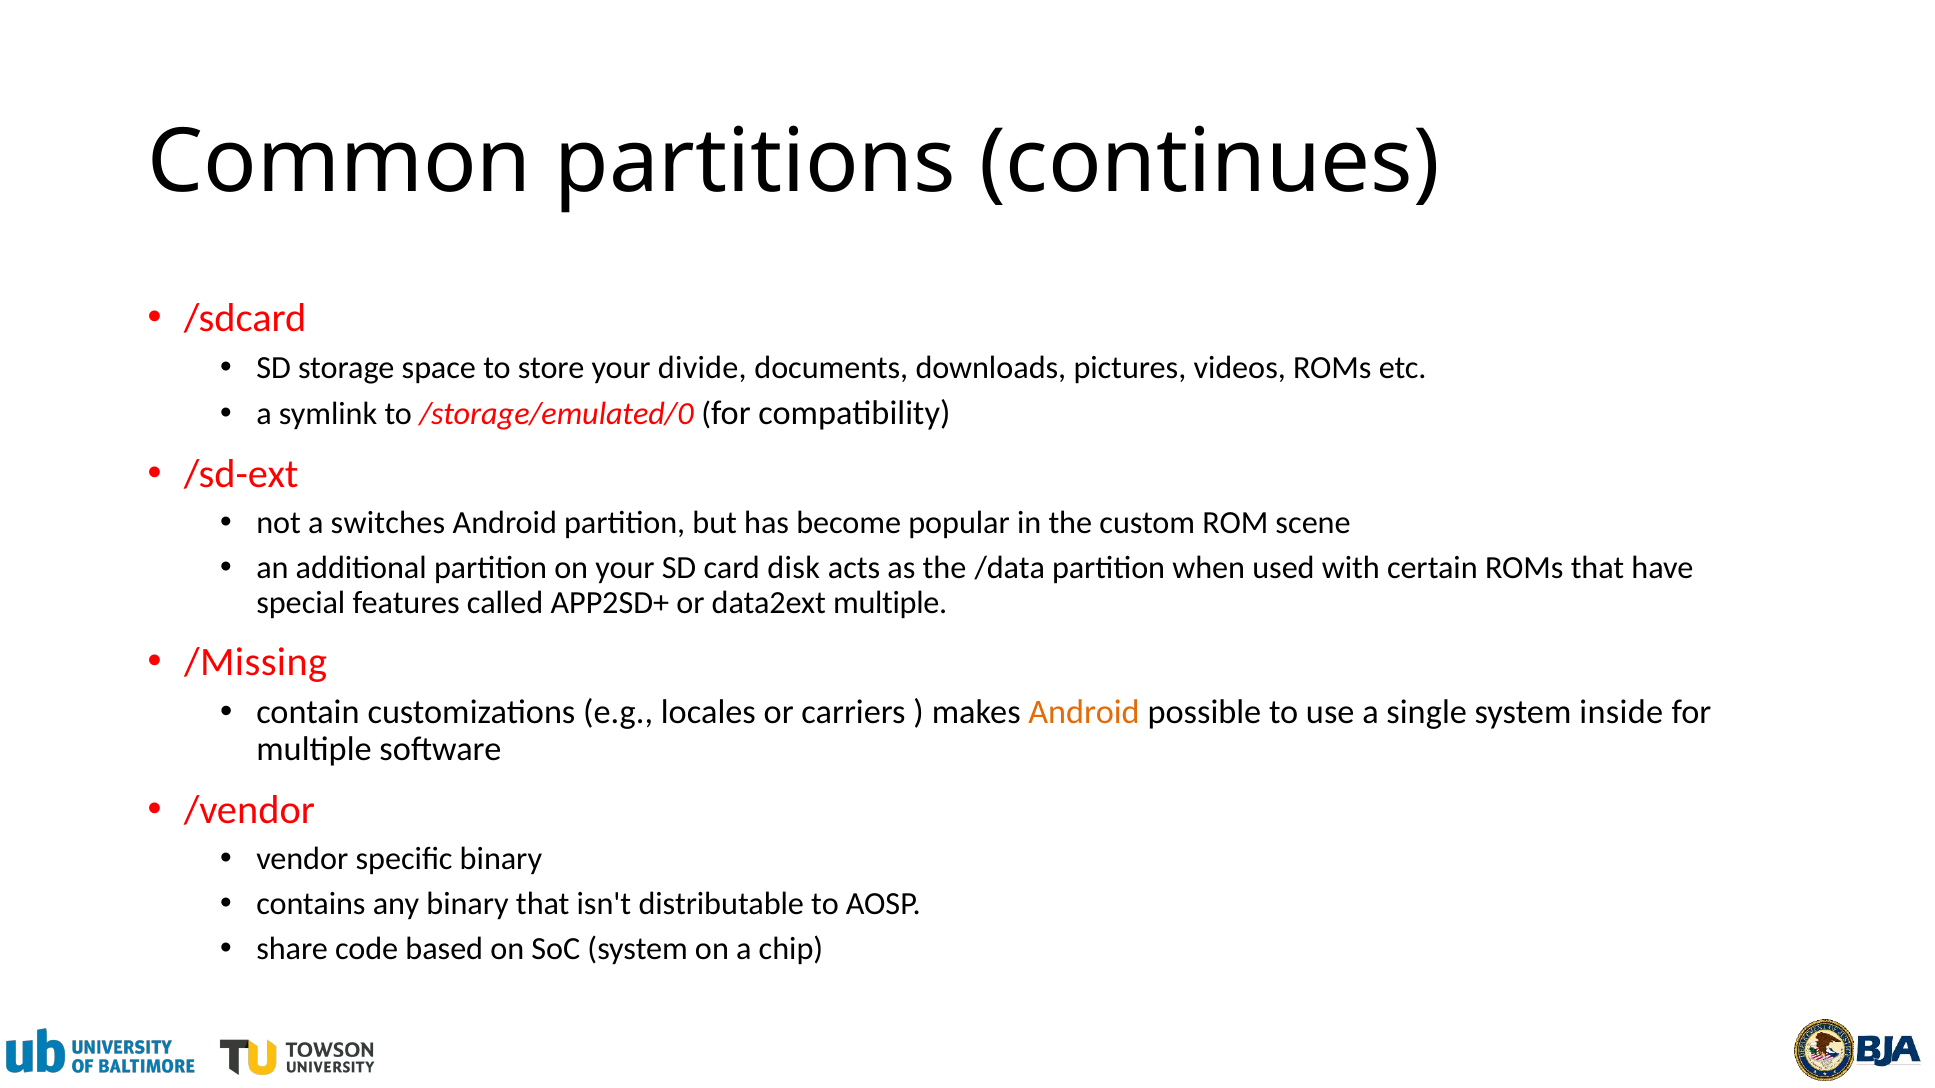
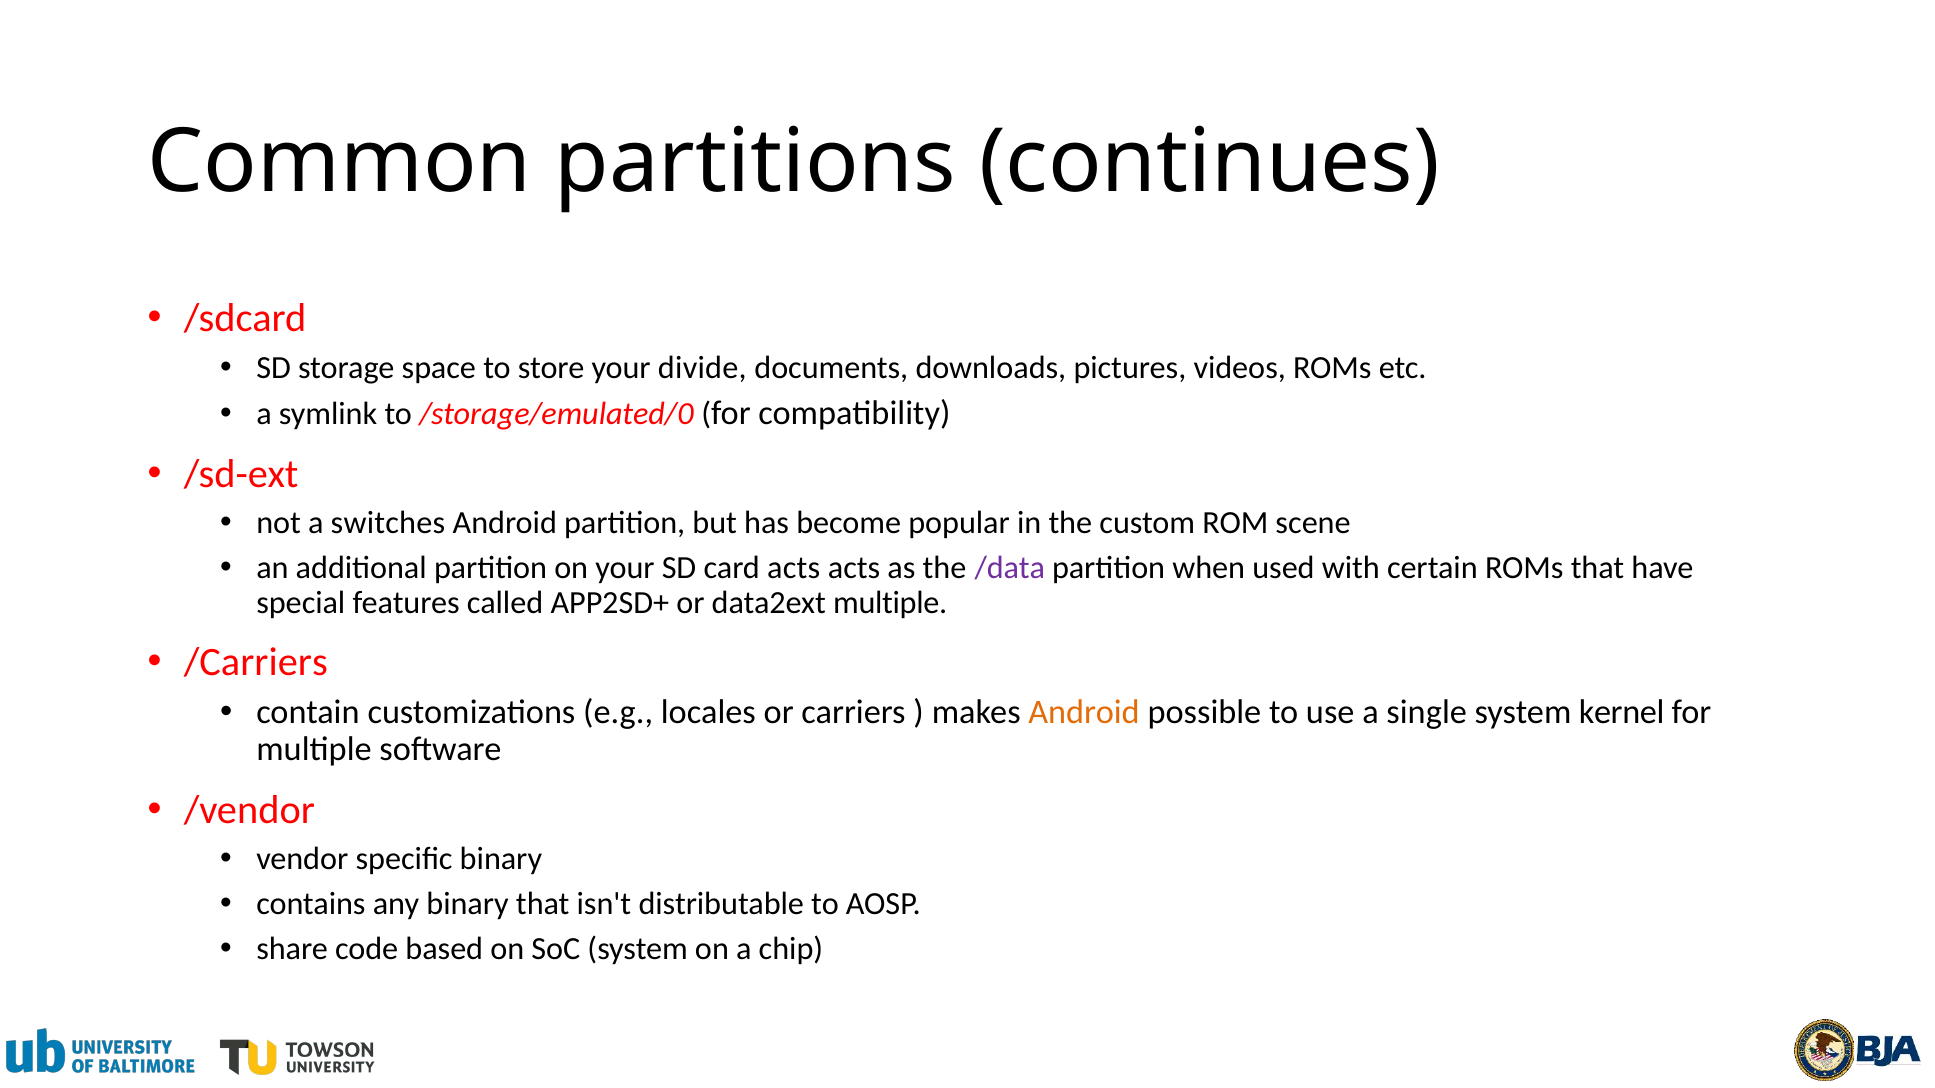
card disk: disk -> acts (794, 568)
/data colour: black -> purple (1010, 568)
/Missing: /Missing -> /Carriers (256, 662)
inside: inside -> kernel (1622, 713)
